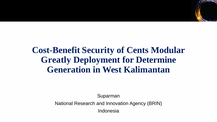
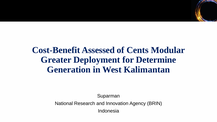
Security: Security -> Assessed (98, 50)
Greatly: Greatly -> Greater (56, 60)
